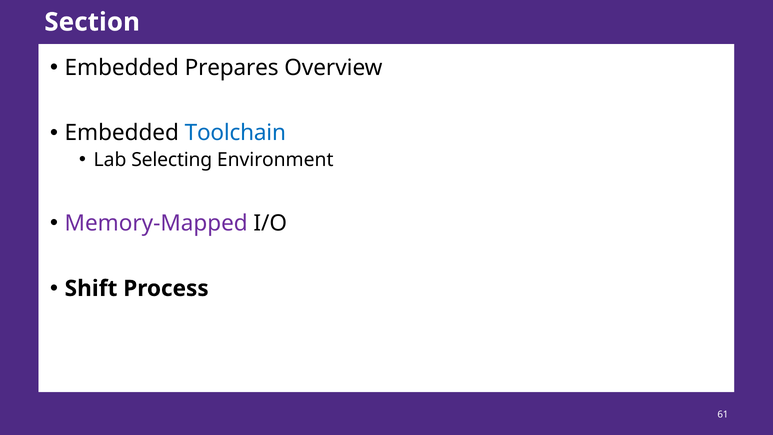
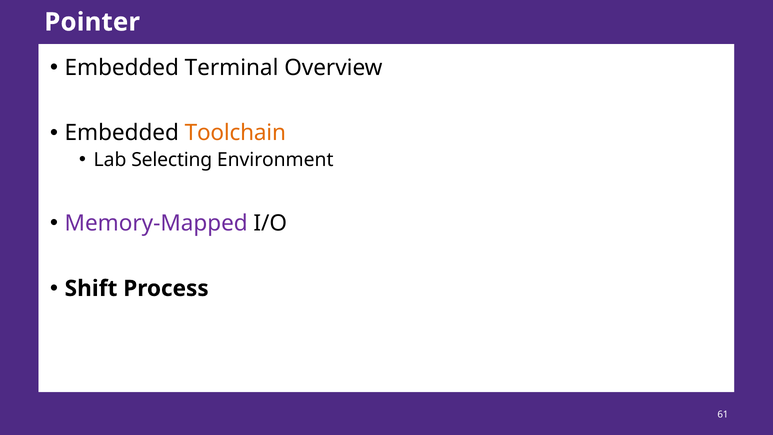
Section: Section -> Pointer (92, 22)
Prepares: Prepares -> Terminal (232, 68)
Toolchain colour: blue -> orange (235, 133)
